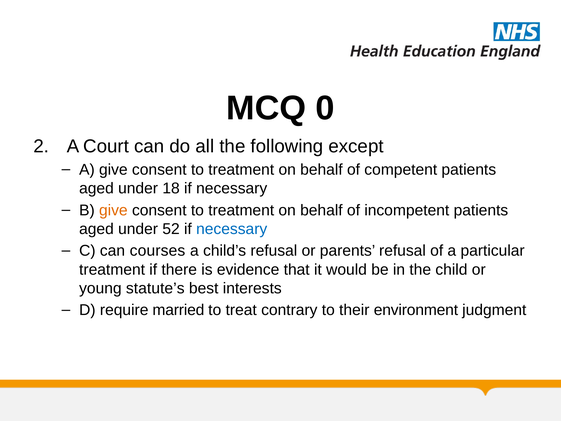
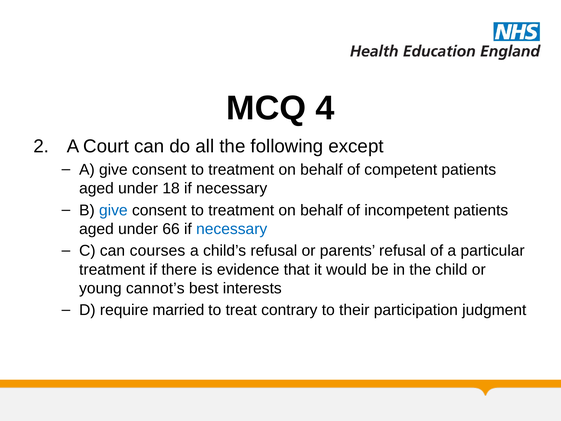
0: 0 -> 4 (325, 108)
give colour: orange -> blue (113, 210)
52: 52 -> 66 (171, 229)
statute’s: statute’s -> cannot’s (155, 288)
environment: environment -> participation (416, 310)
